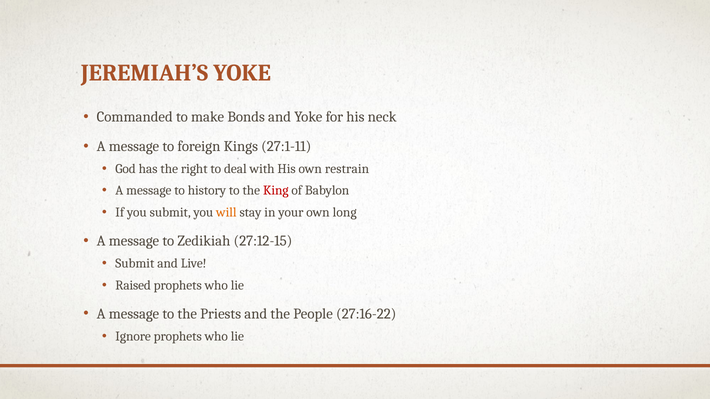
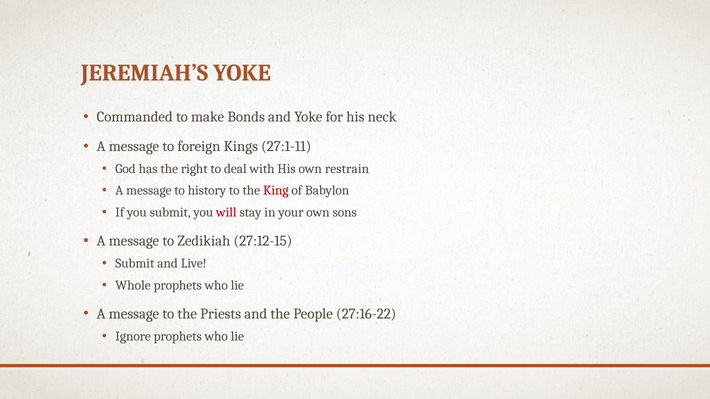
will colour: orange -> red (226, 213)
long: long -> sons (345, 213)
Raised: Raised -> Whole (133, 285)
